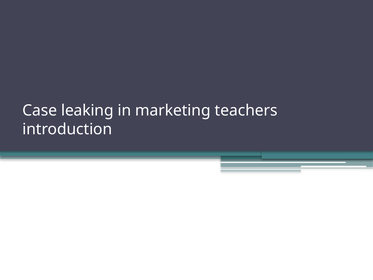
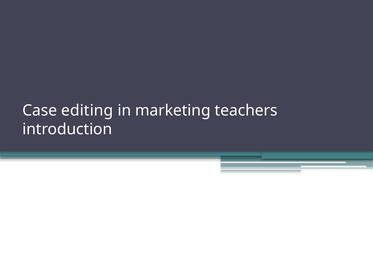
leaking: leaking -> editing (87, 111)
